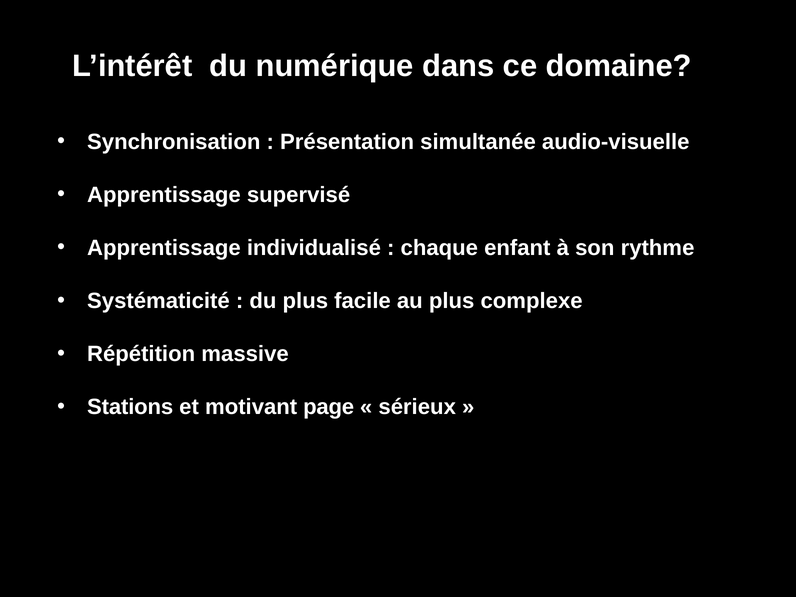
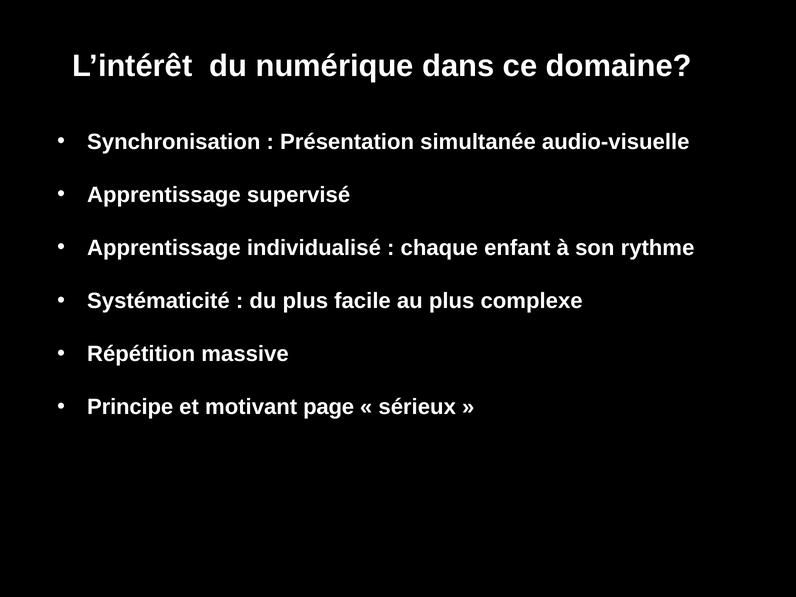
Stations: Stations -> Principe (130, 407)
